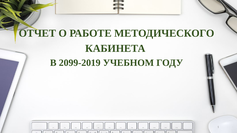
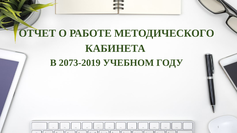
2099-2019: 2099-2019 -> 2073-2019 (80, 63)
